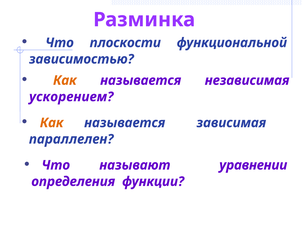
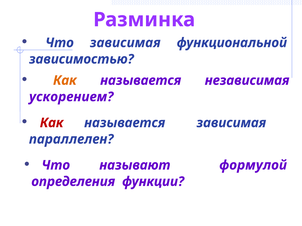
Что плоскости: плоскости -> зависимая (125, 43)
Как colour: orange -> red (52, 123)
уравнении: уравнении -> формулой (253, 166)
